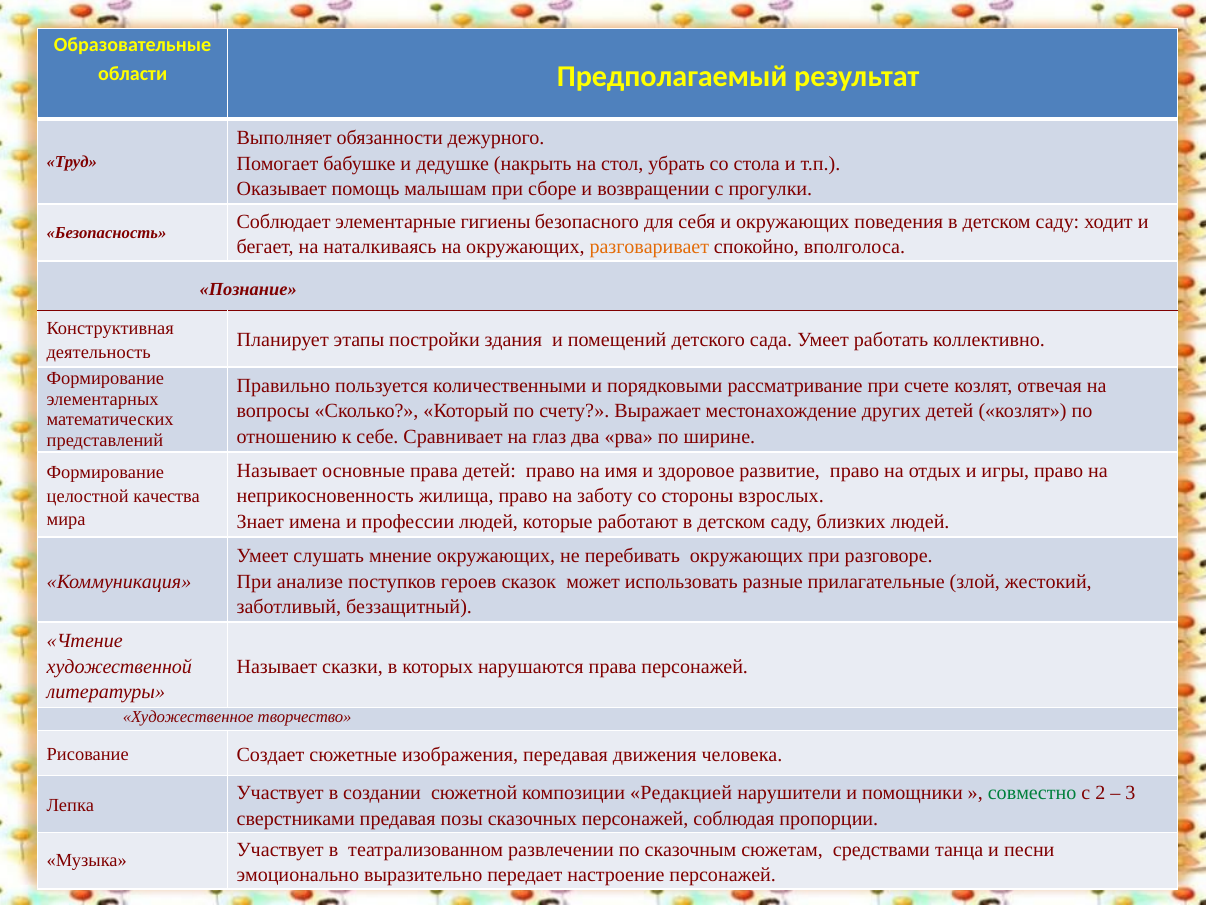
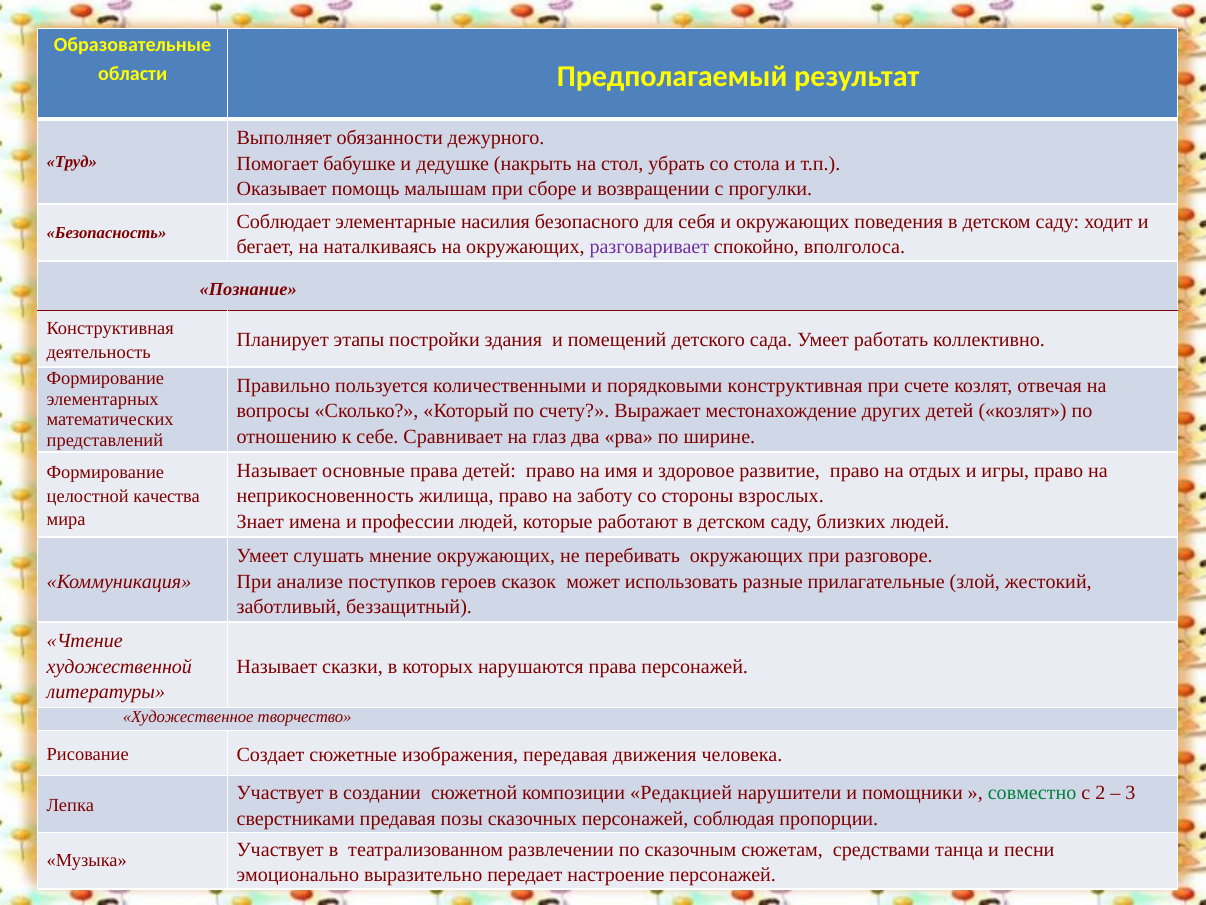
гигиены: гигиены -> насилия (495, 221)
разговаривает colour: orange -> purple (649, 247)
порядковыми рассматривание: рассматривание -> конструктивная (795, 385)
